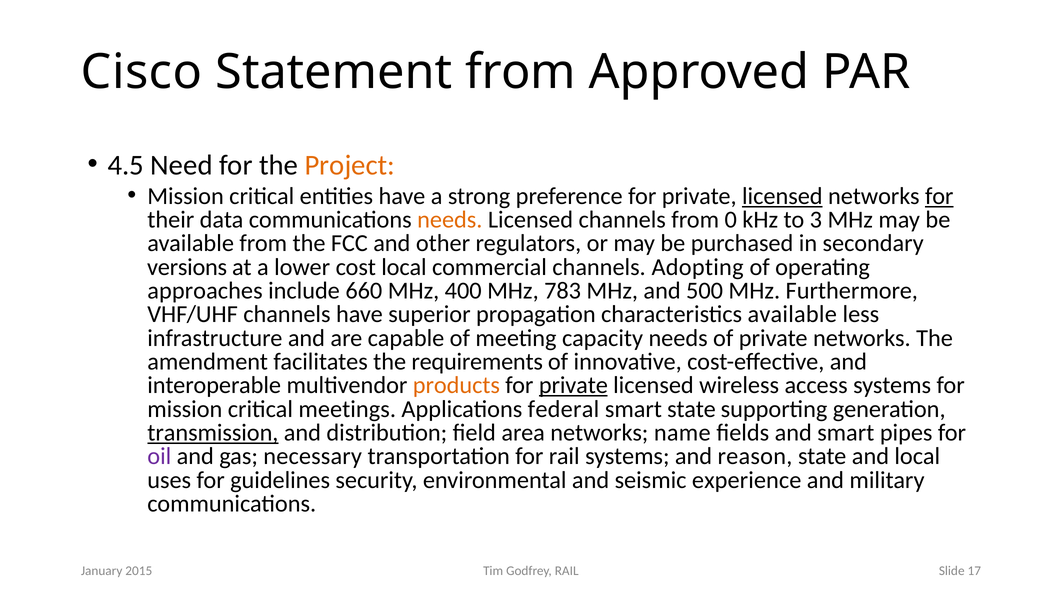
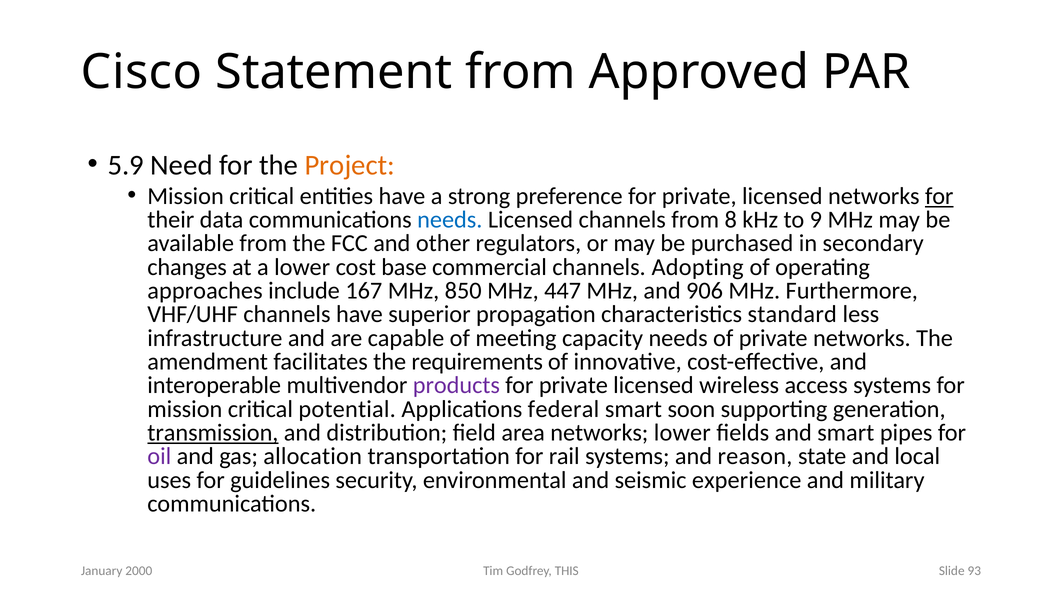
4.5: 4.5 -> 5.9 (126, 165)
licensed underline: present -> none (782, 196)
needs colour: orange -> blue (450, 220)
0: 0 -> 8 (731, 220)
3: 3 -> 9 (816, 220)
versions: versions -> changes (187, 267)
cost local: local -> base (404, 267)
660: 660 -> 167 (364, 290)
400: 400 -> 850 (463, 290)
783: 783 -> 447 (563, 290)
500: 500 -> 906 (705, 290)
characteristics available: available -> standard (792, 314)
products colour: orange -> purple (456, 385)
private underline: present -> none (573, 385)
meetings: meetings -> potential (347, 409)
smart state: state -> soon (691, 409)
networks name: name -> lower (682, 432)
necessary: necessary -> allocation (313, 456)
2015: 2015 -> 2000 (139, 570)
Godfrey RAIL: RAIL -> THIS (567, 570)
17: 17 -> 93 (974, 570)
